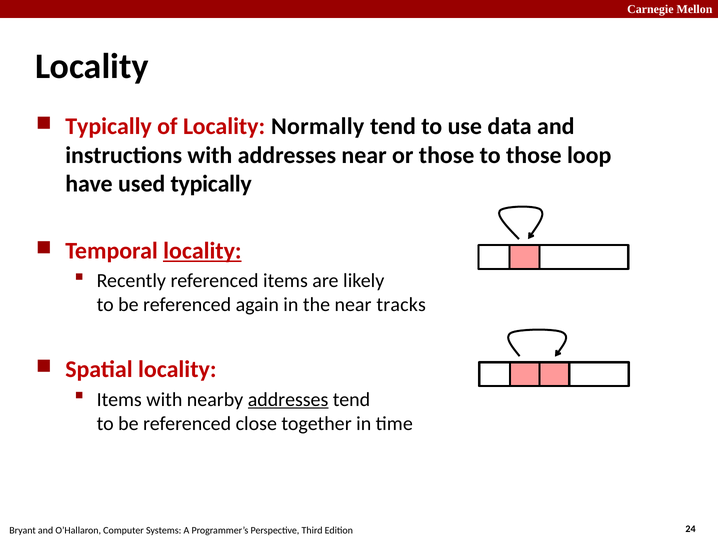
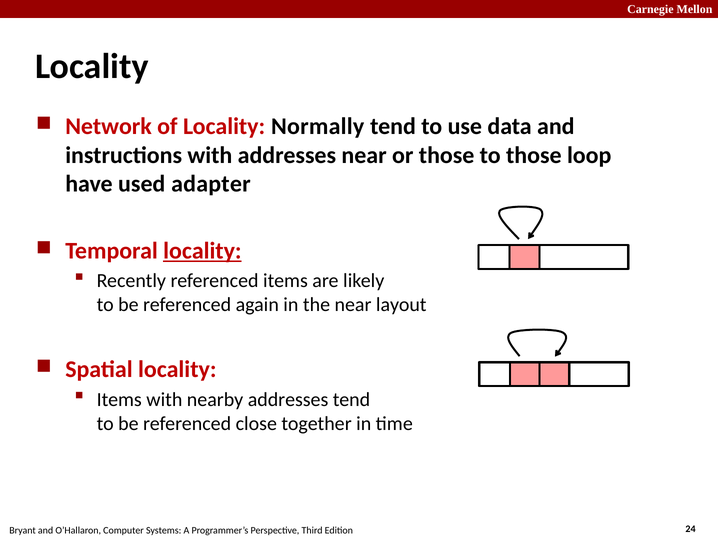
Typically: Typically -> Network (109, 127)
used typically: typically -> adapter (211, 184)
tracks: tracks -> layout (401, 305)
addresses underline: present -> none (288, 400)
